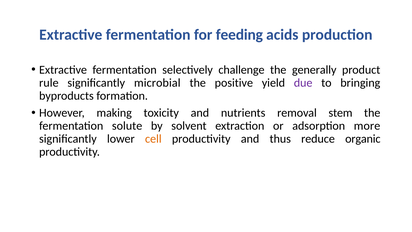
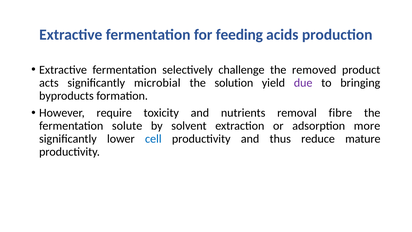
generally: generally -> removed (314, 70)
rule: rule -> acts (49, 83)
positive: positive -> solution (234, 83)
making: making -> require (114, 113)
stem: stem -> fibre (340, 113)
cell colour: orange -> blue (153, 139)
organic: organic -> mature (363, 139)
